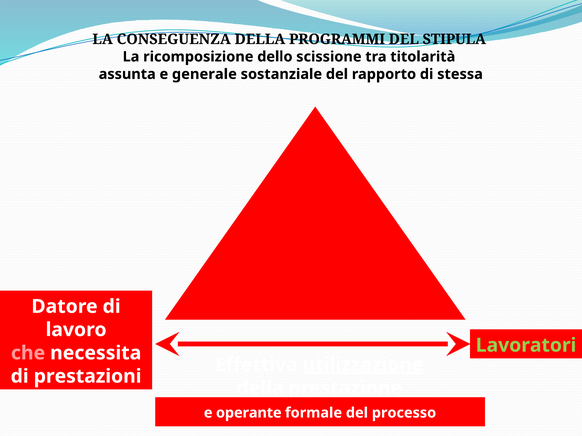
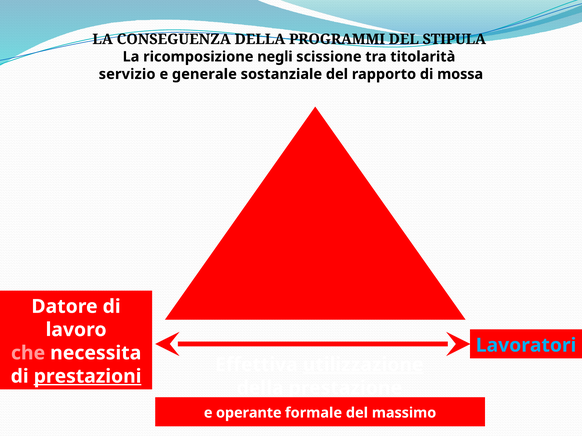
dello: dello -> negli (275, 57)
assunta: assunta -> servizio (127, 74)
stessa: stessa -> mossa (460, 74)
Lavoratori colour: light green -> light blue (526, 346)
prestazioni underline: none -> present (88, 377)
processo: processo -> massimo (404, 413)
